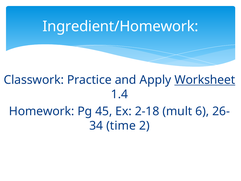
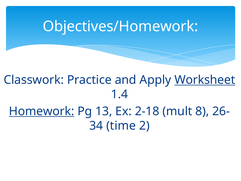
Ingredient/Homework: Ingredient/Homework -> Objectives/Homework (120, 26)
Homework underline: none -> present (42, 111)
45: 45 -> 13 (104, 111)
6: 6 -> 8 (202, 111)
